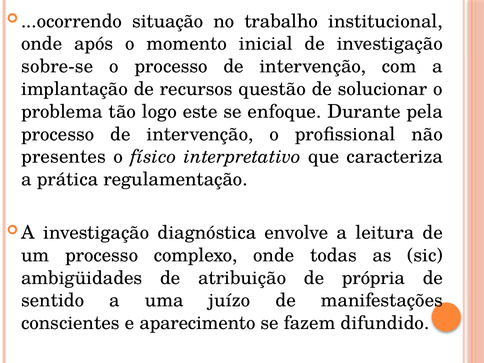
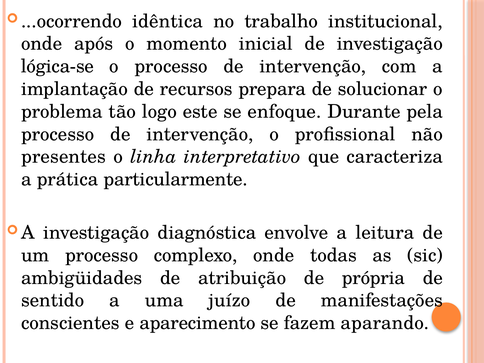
situação: situação -> idêntica (168, 21)
sobre-se: sobre-se -> lógica-se (57, 66)
questão: questão -> prepara (272, 89)
físico: físico -> linha (153, 157)
regulamentação: regulamentação -> particularmente (176, 179)
difundido: difundido -> aparando (385, 323)
